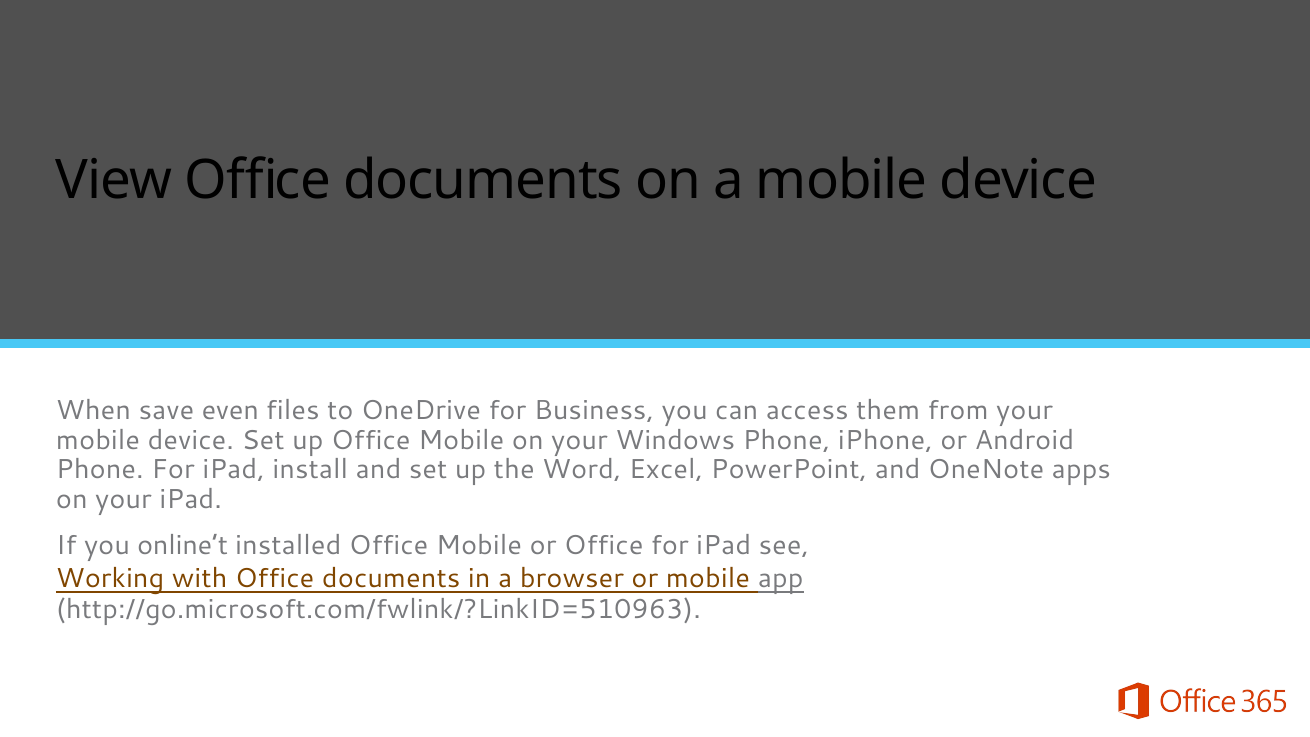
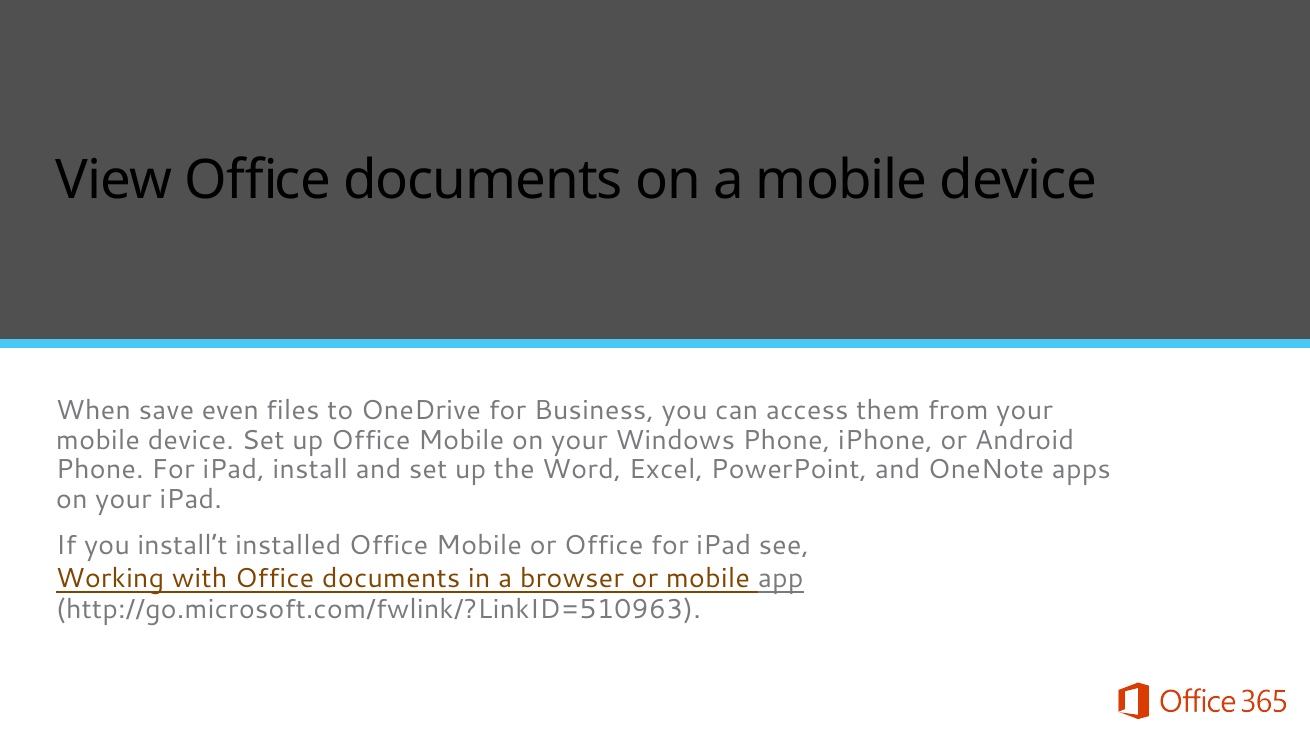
online’t: online’t -> install’t (183, 545)
